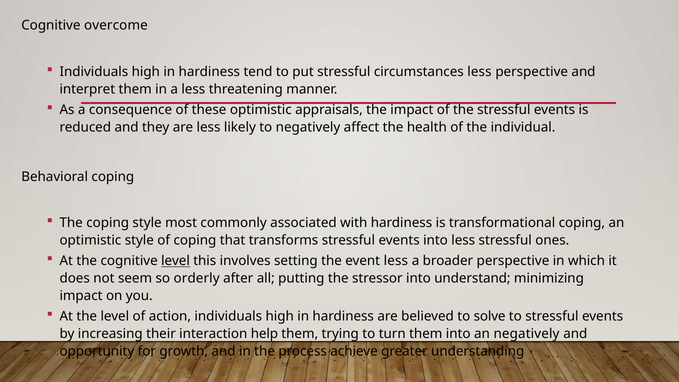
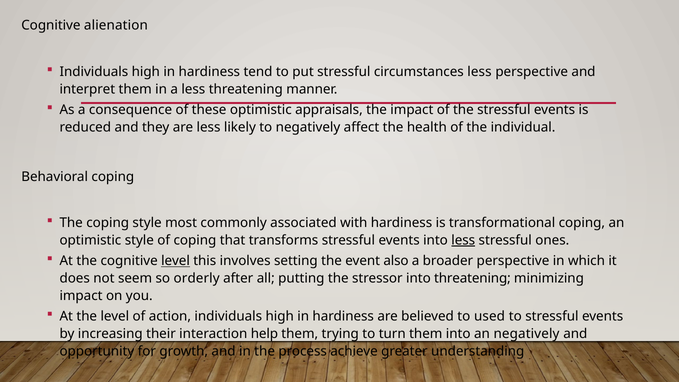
overcome: overcome -> alienation (116, 26)
less underline: none -> present (463, 240)
event less: less -> also (396, 261)
into understand: understand -> threatening (472, 278)
solve: solve -> used (489, 316)
